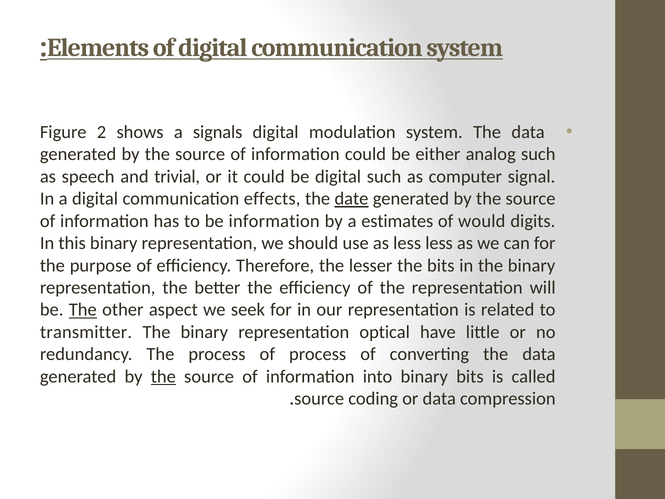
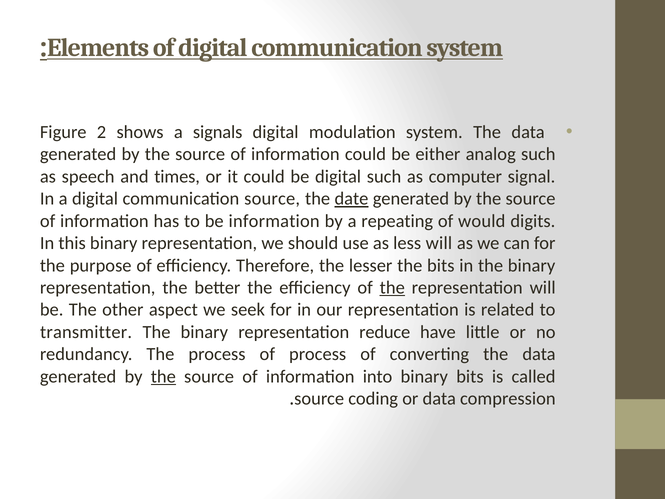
trivial: trivial -> times (177, 177)
communication effects: effects -> source (272, 199)
estimates: estimates -> repeating (397, 221)
less less: less -> will (439, 243)
the underline: none -> present (392, 288)
The underline: present -> none (83, 310)
optical: optical -> reduce (385, 332)
